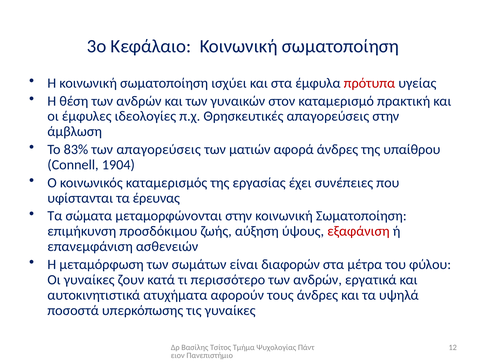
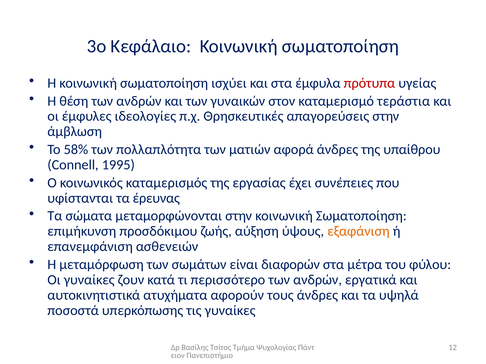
πρακτική: πρακτική -> τεράστια (404, 101)
83%: 83% -> 58% (76, 150)
των απαγορεύσεις: απαγορεύσεις -> πολλαπλότητα (159, 150)
1904: 1904 -> 1995 (118, 165)
εξαφάνιση colour: red -> orange (358, 232)
